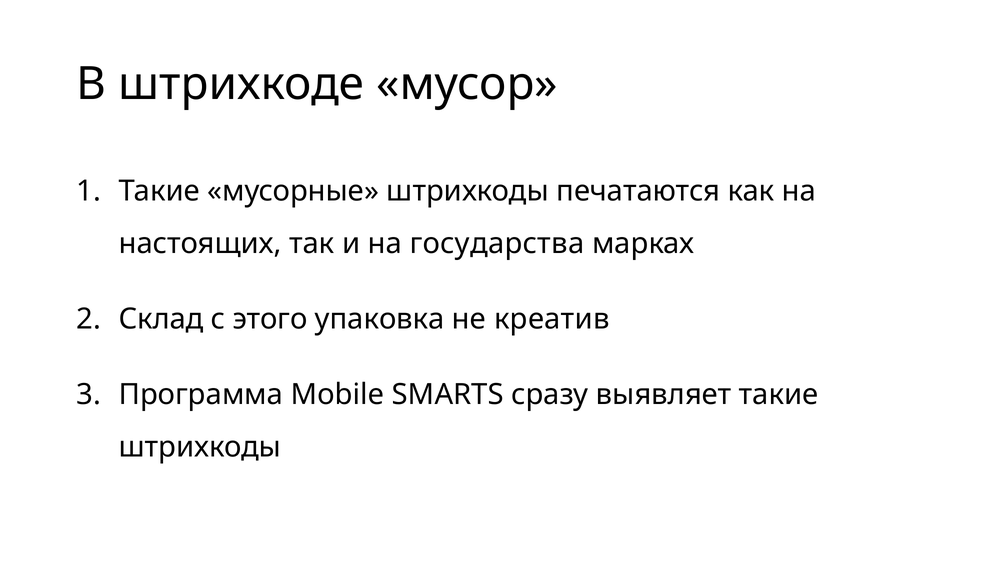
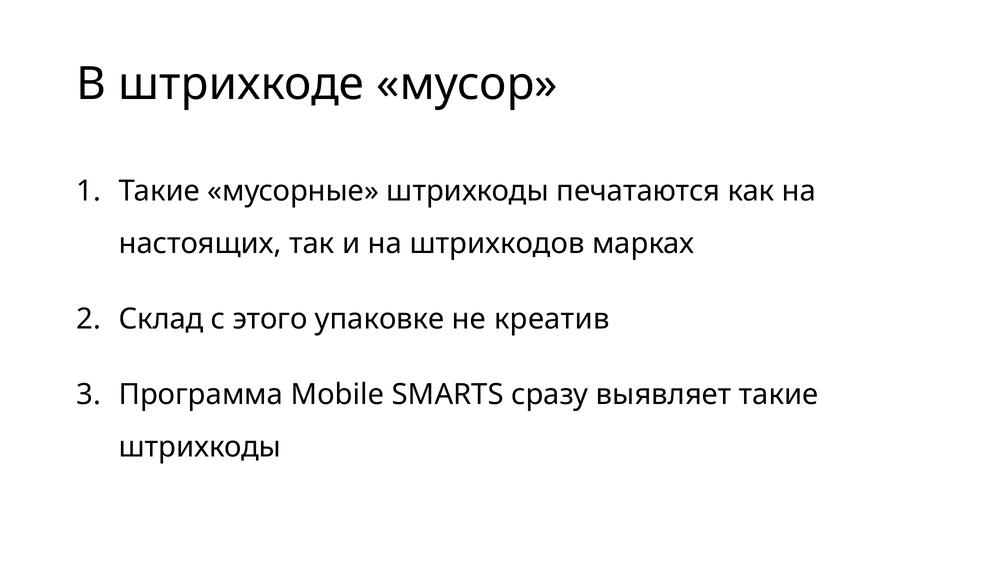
государства: государства -> штрихкодов (497, 244)
упаковка: упаковка -> упаковке (380, 319)
